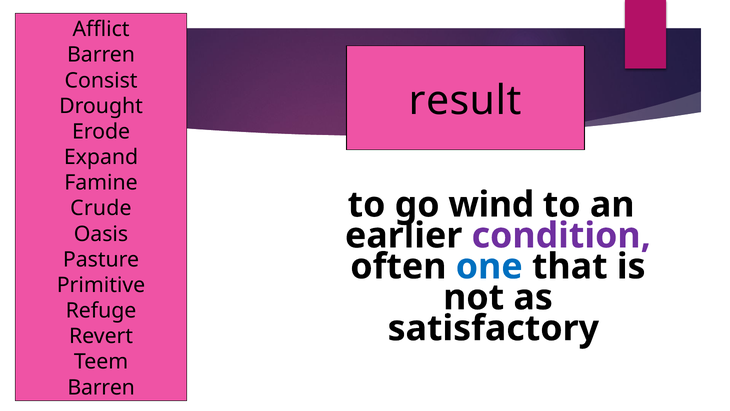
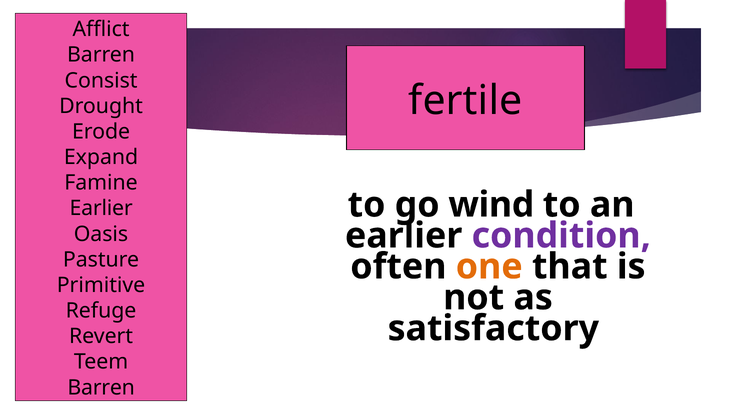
result: result -> fertile (465, 101)
Crude: Crude -> Earlier (101, 208)
one colour: blue -> orange (489, 266)
